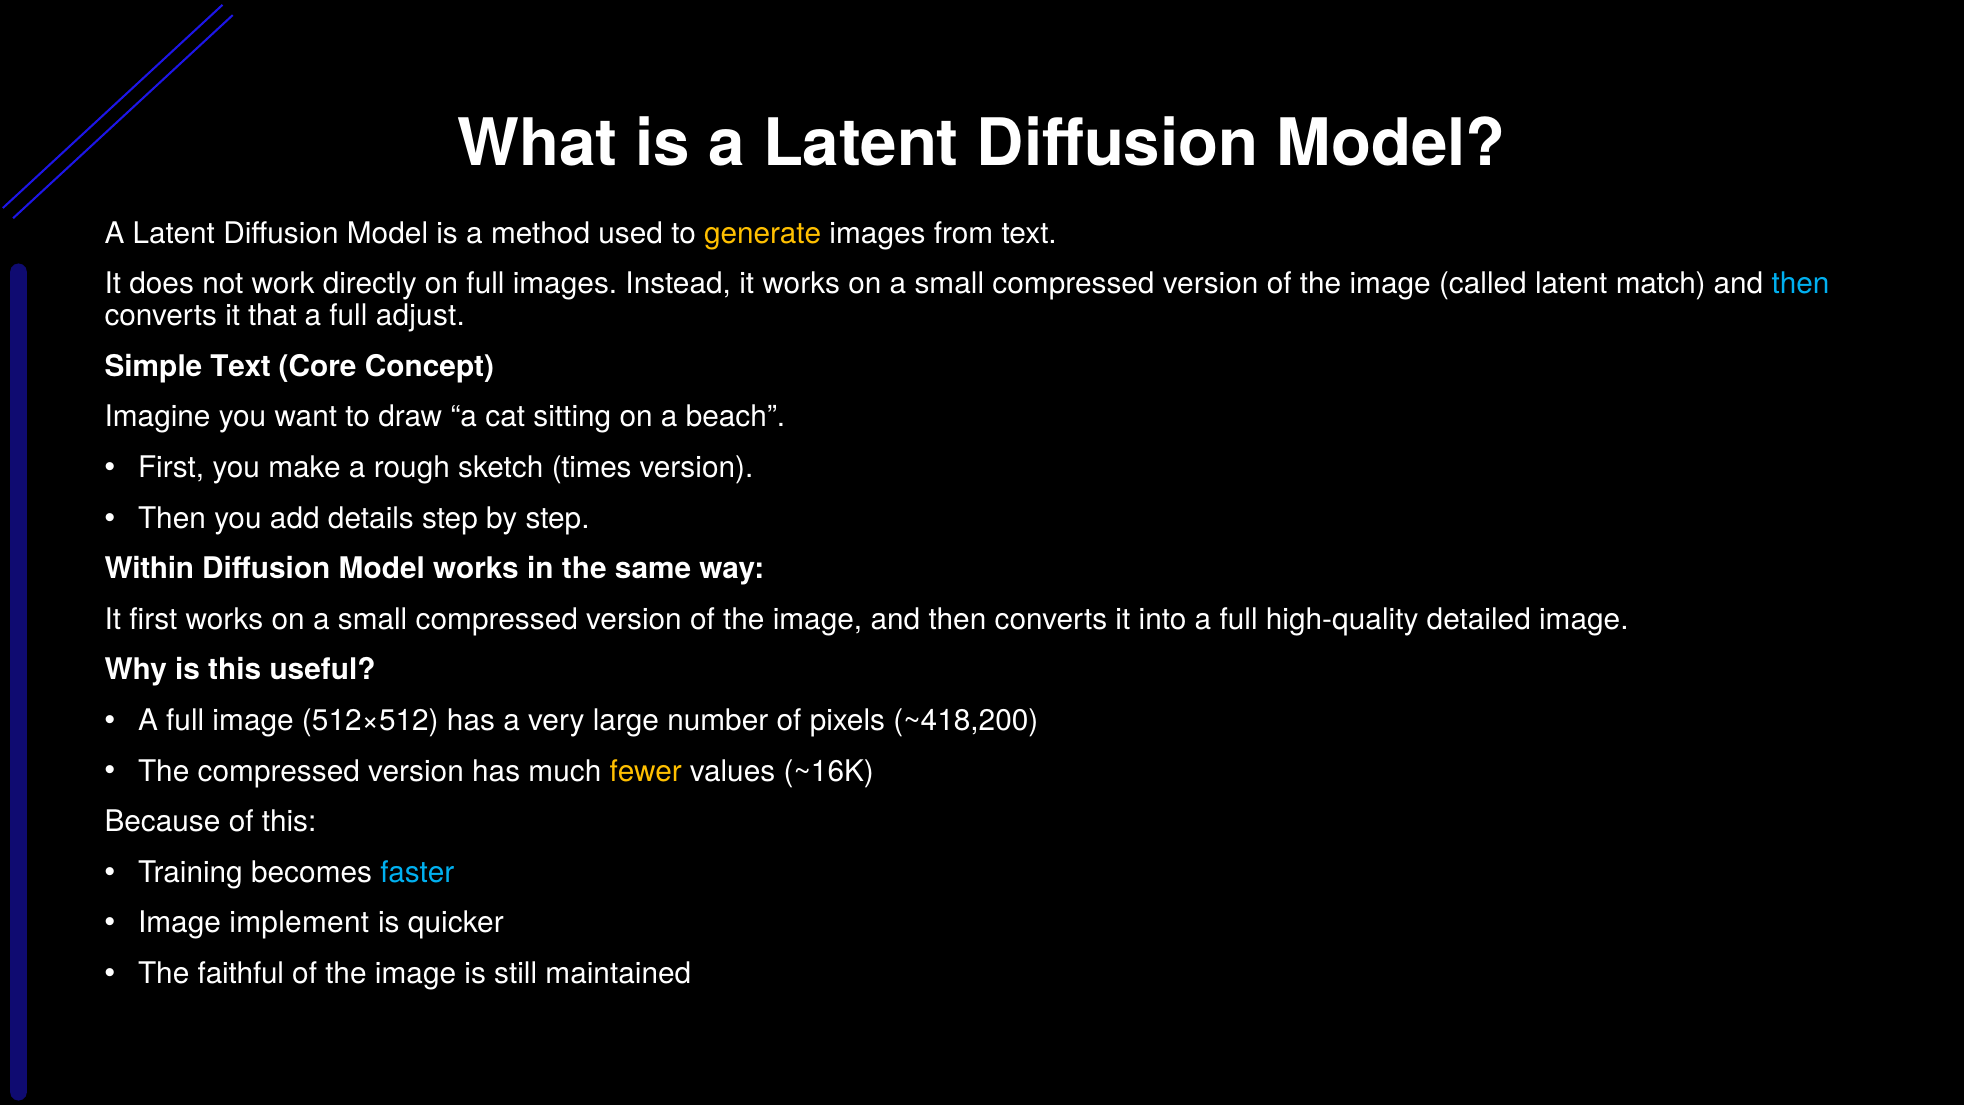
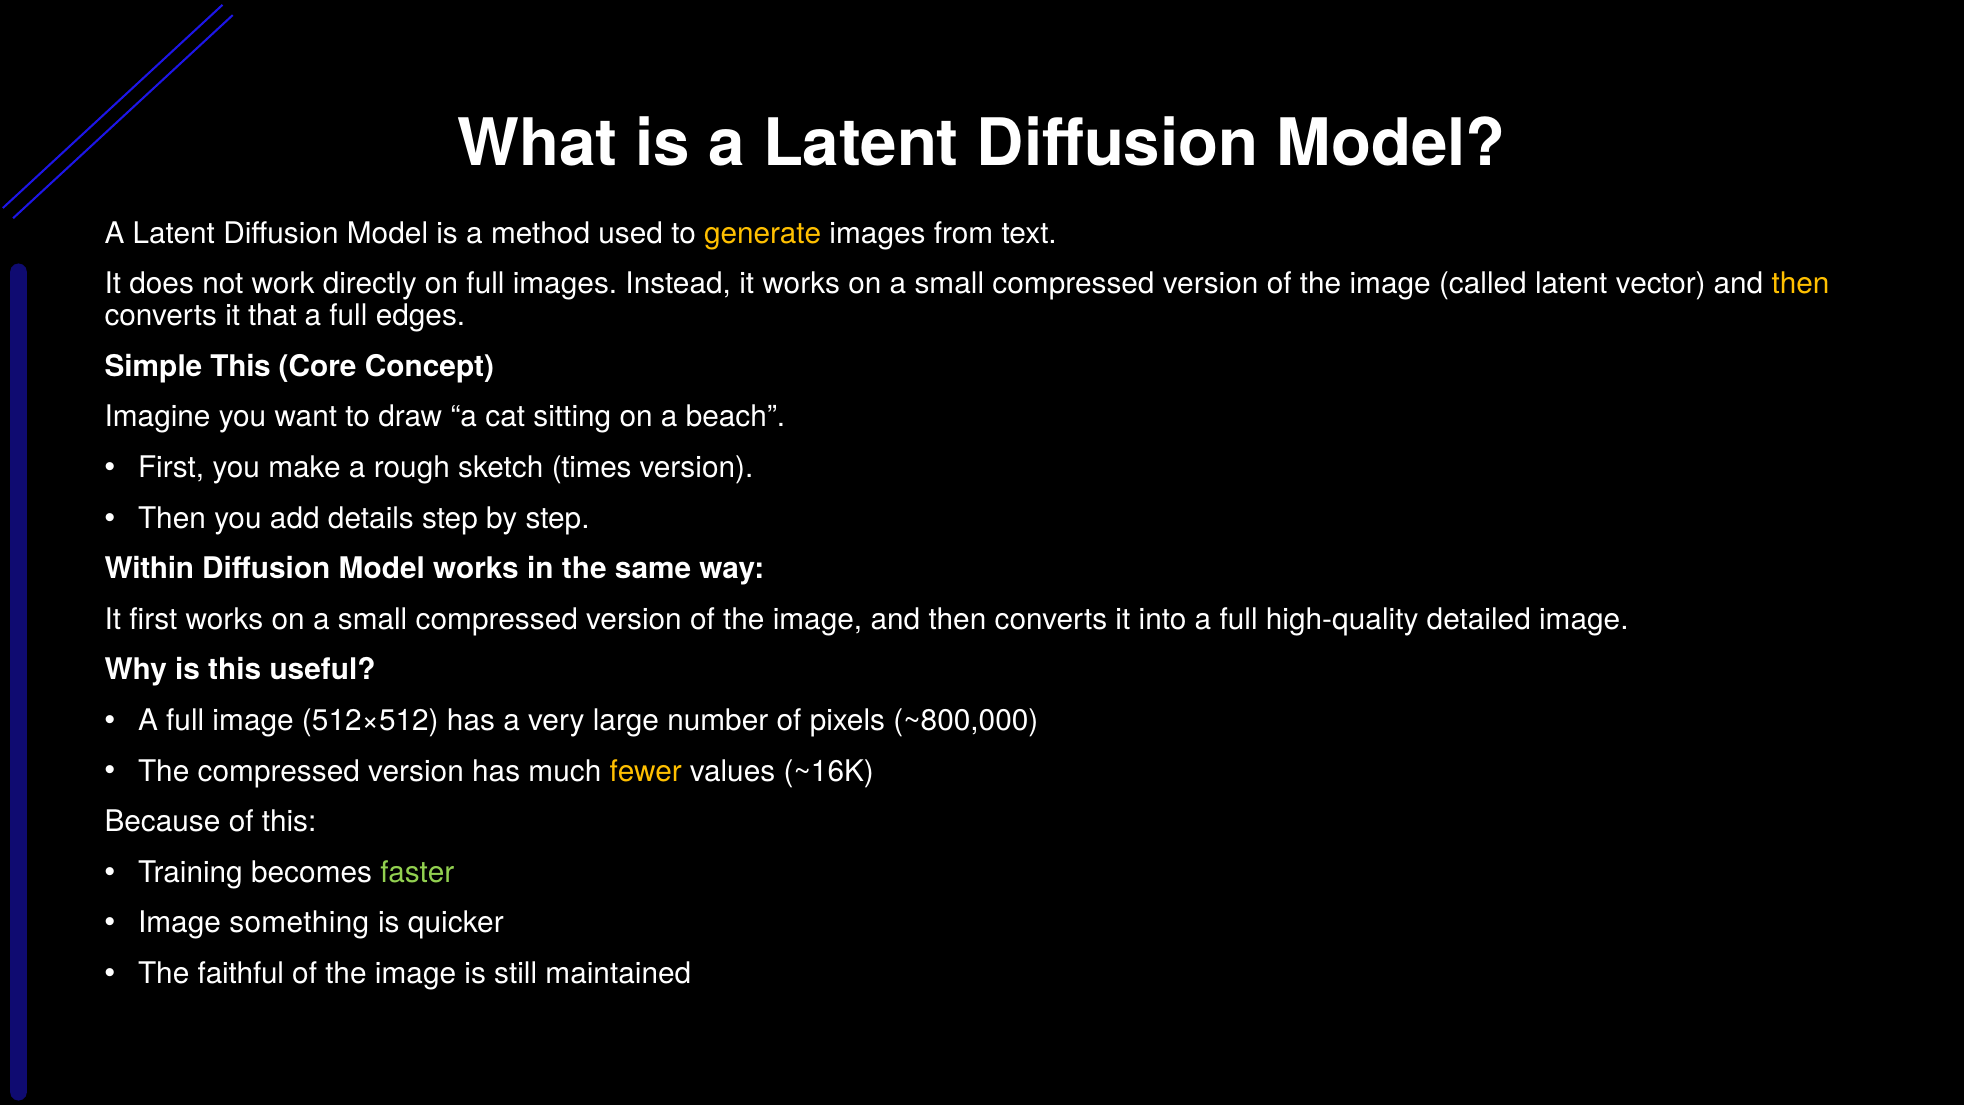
match: match -> vector (1661, 284)
then colour: light blue -> yellow (1800, 284)
adjust: adjust -> edges (420, 316)
Simple Text: Text -> This (241, 366)
~418,200: ~418,200 -> ~800,000 (966, 720)
faster colour: light blue -> light green (417, 872)
implement: implement -> something (299, 923)
